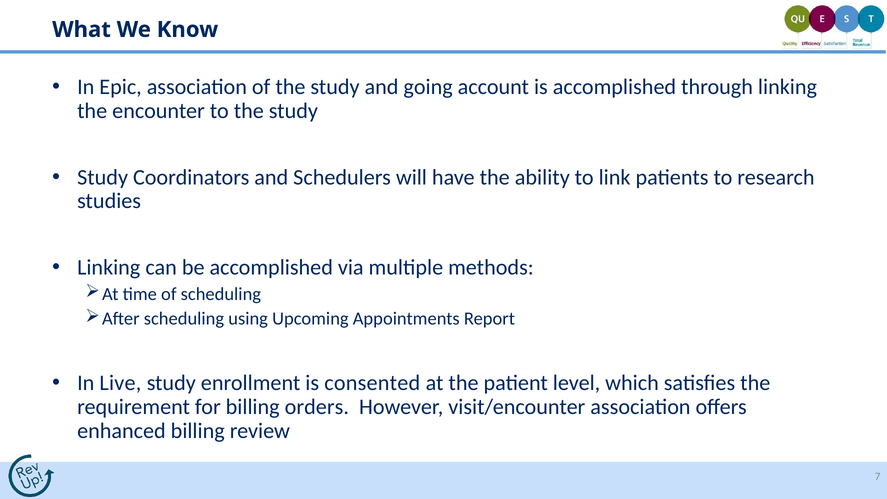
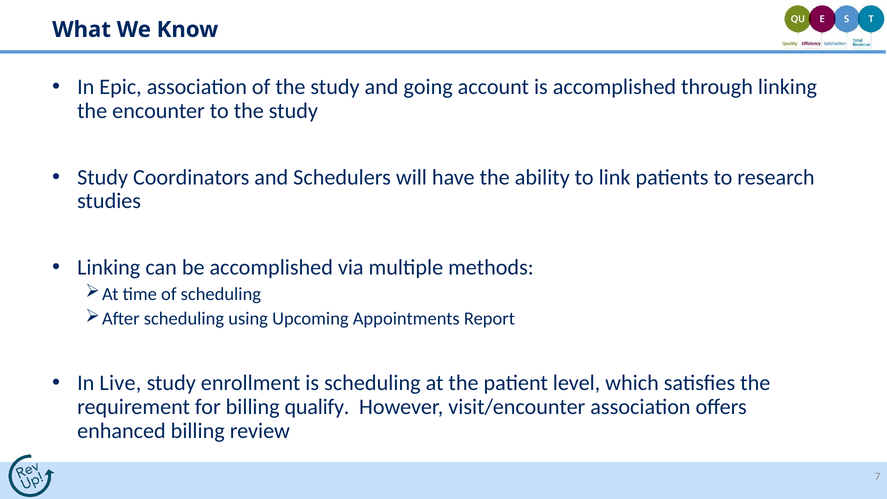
is consented: consented -> scheduling (372, 383)
orders: orders -> qualify (317, 407)
